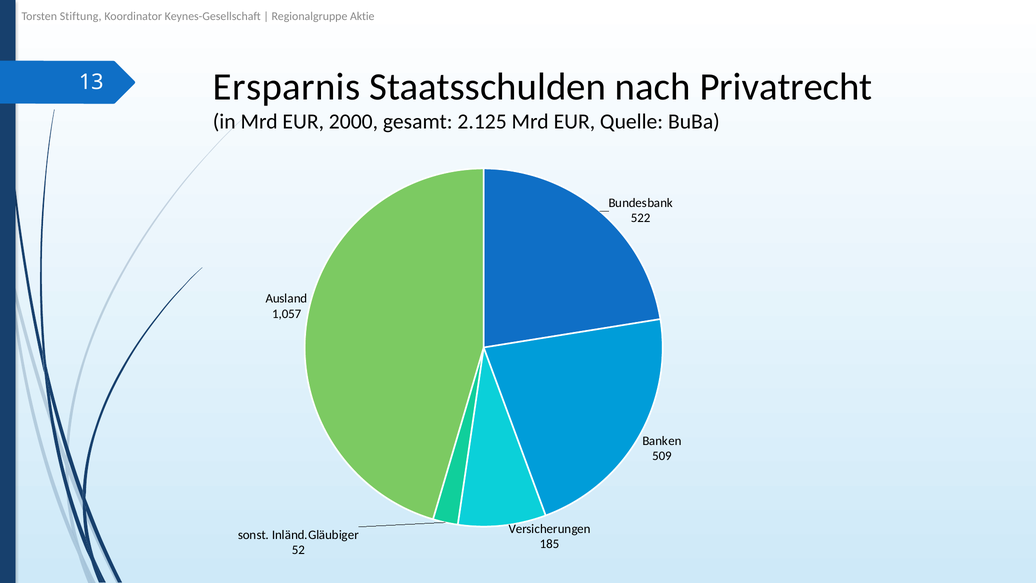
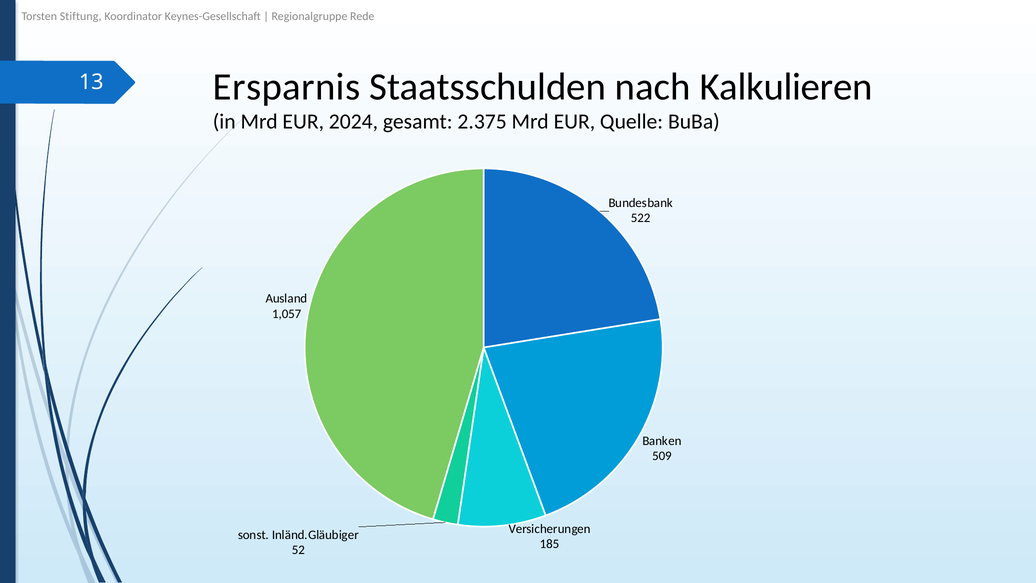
Aktie: Aktie -> Rede (362, 16)
Privatrecht: Privatrecht -> Kalkulieren (786, 87)
2000: 2000 -> 2024 (353, 122)
2.125: 2.125 -> 2.375 (482, 122)
